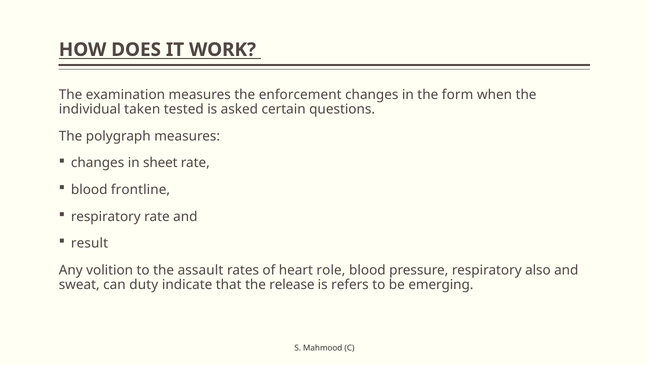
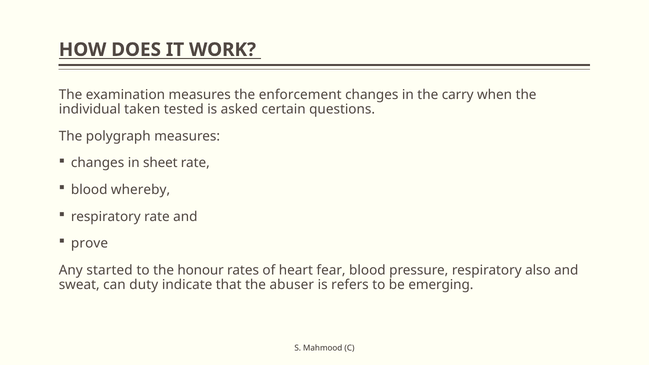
form: form -> carry (458, 95)
frontline: frontline -> whereby (141, 190)
result: result -> prove (90, 243)
volition: volition -> started (110, 270)
assault: assault -> honour (201, 270)
role: role -> fear (331, 270)
release: release -> abuser (292, 285)
